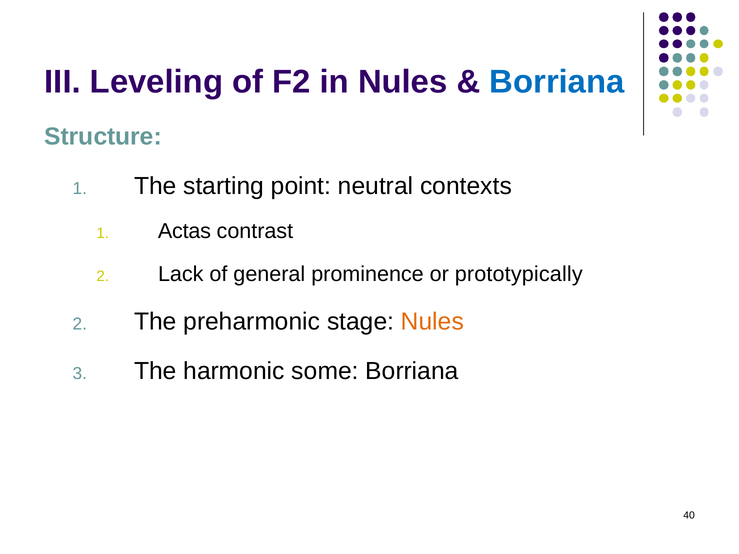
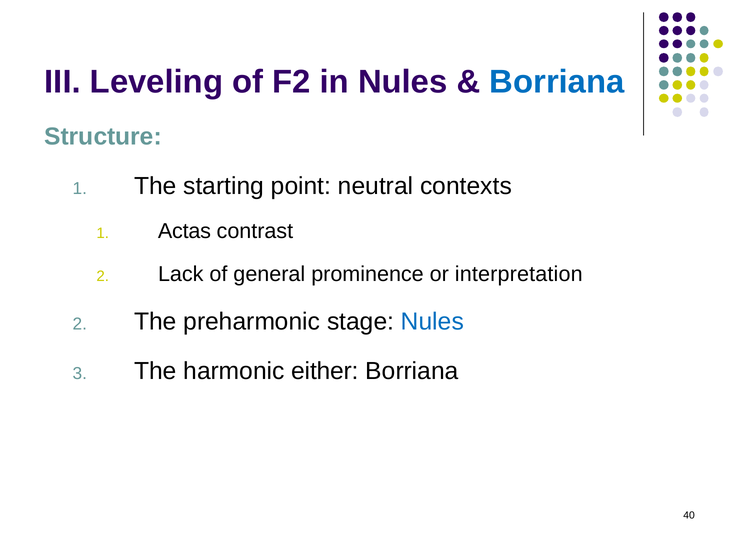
prototypically: prototypically -> interpretation (519, 274)
Nules colour: orange -> blue (432, 322)
some: some -> either (325, 371)
